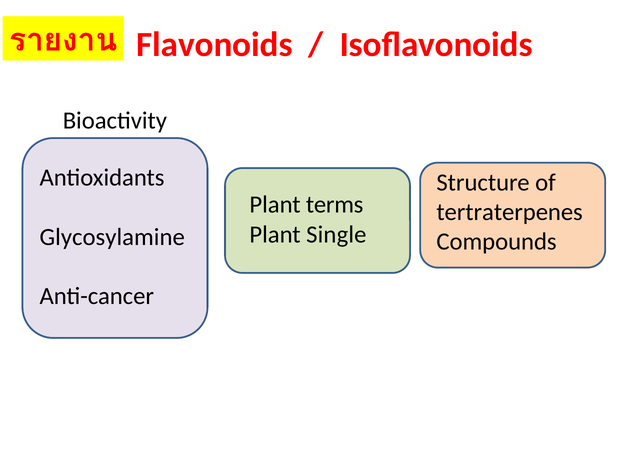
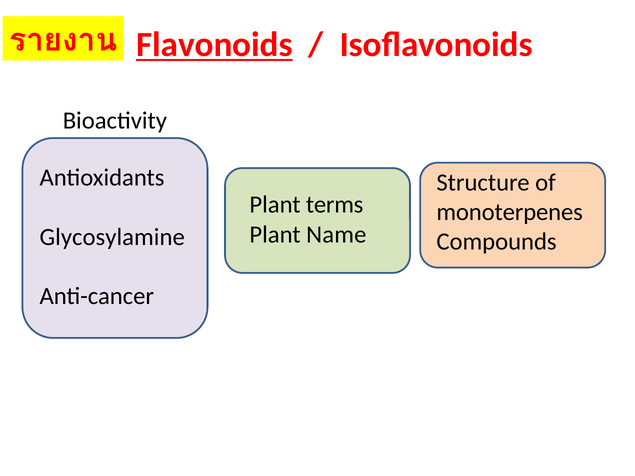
Flavonoids underline: none -> present (214, 45)
tertraterpenes: tertraterpenes -> monoterpenes (510, 212)
Single: Single -> Name (336, 235)
